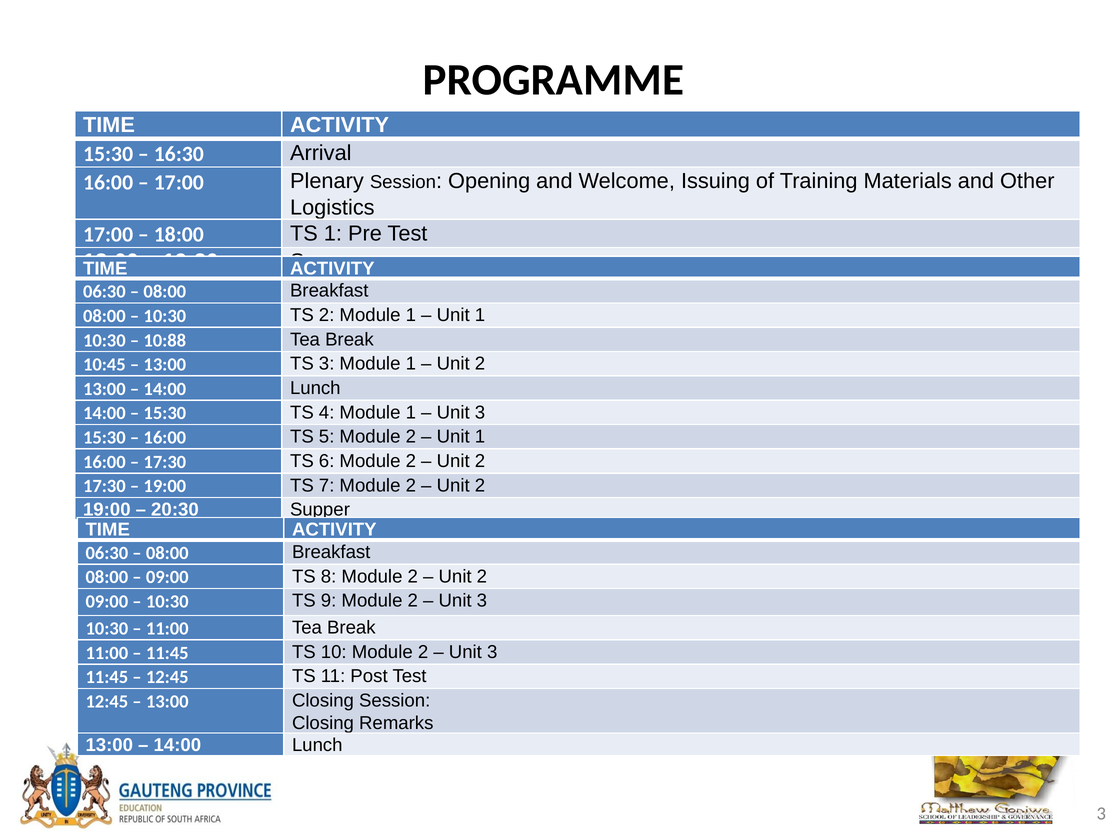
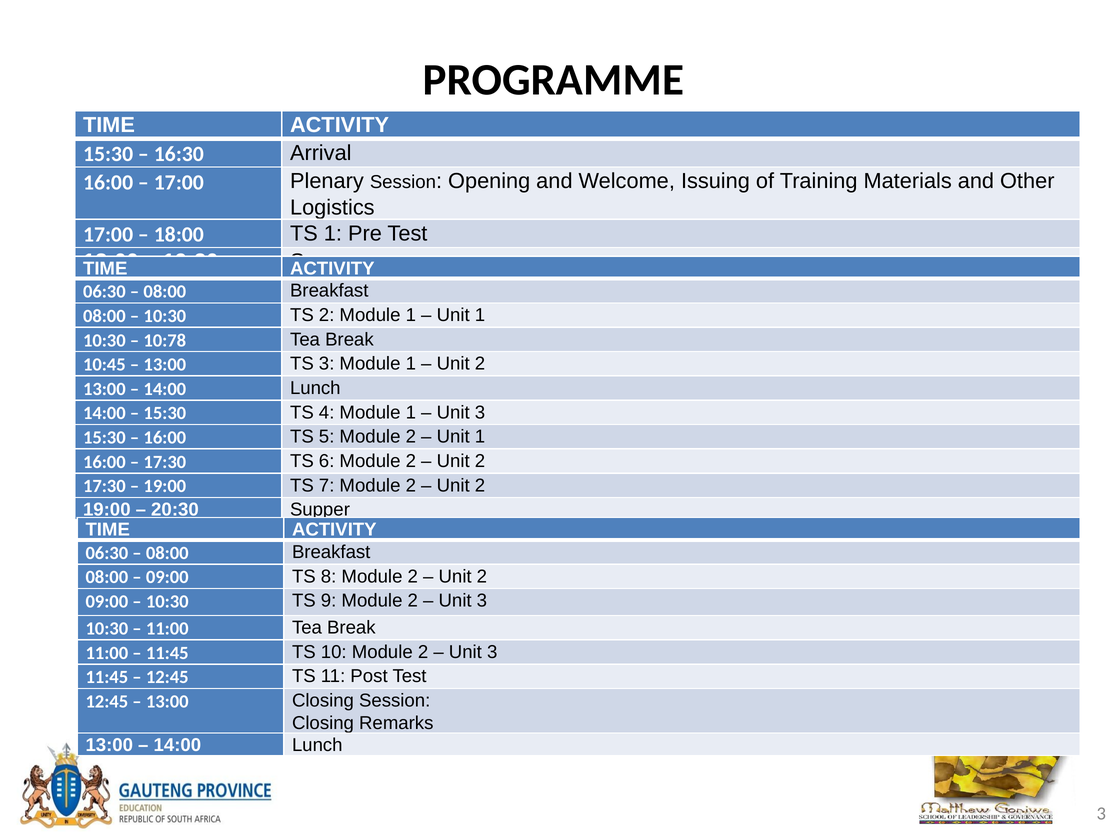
10:88: 10:88 -> 10:78 (165, 340)
